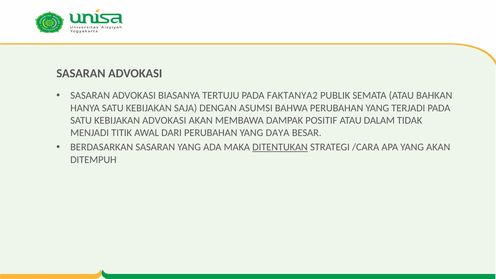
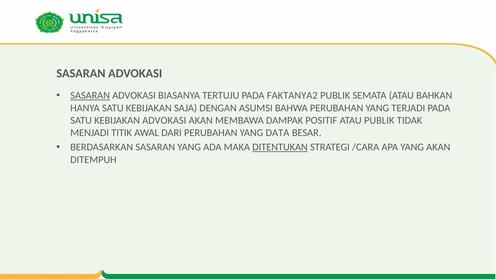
SASARAN underline: none -> present (90, 96)
ATAU DALAM: DALAM -> PUBLIK (379, 120)
DAYA: DAYA -> DATA (278, 133)
